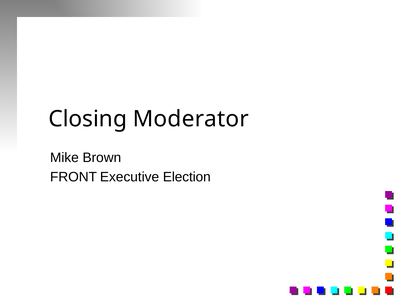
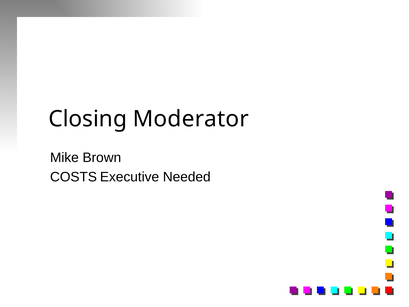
FRONT: FRONT -> COSTS (73, 177)
Election: Election -> Needed (187, 177)
